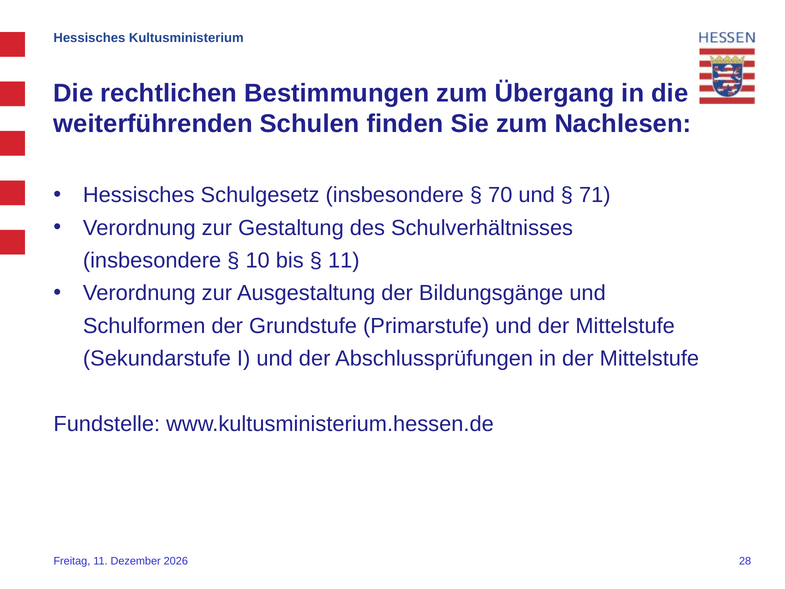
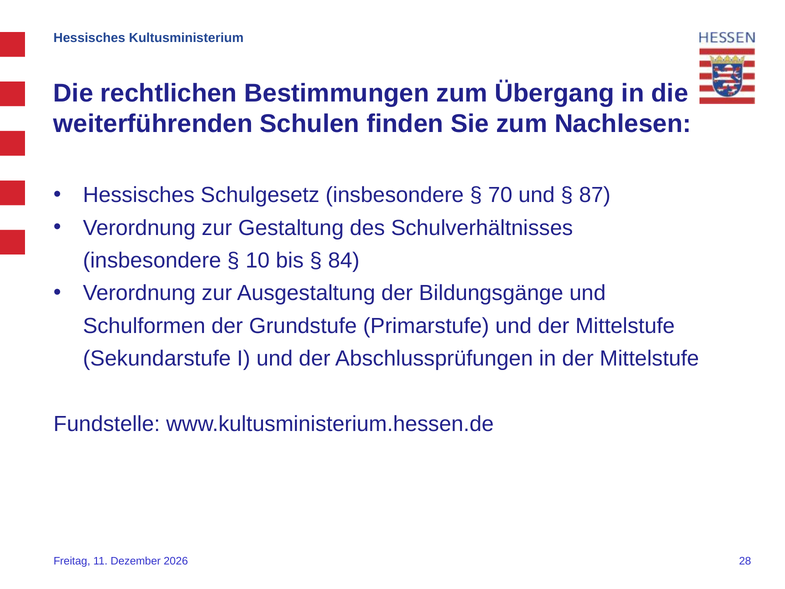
71: 71 -> 87 (595, 195)
11: 11 -> 84 (344, 260)
